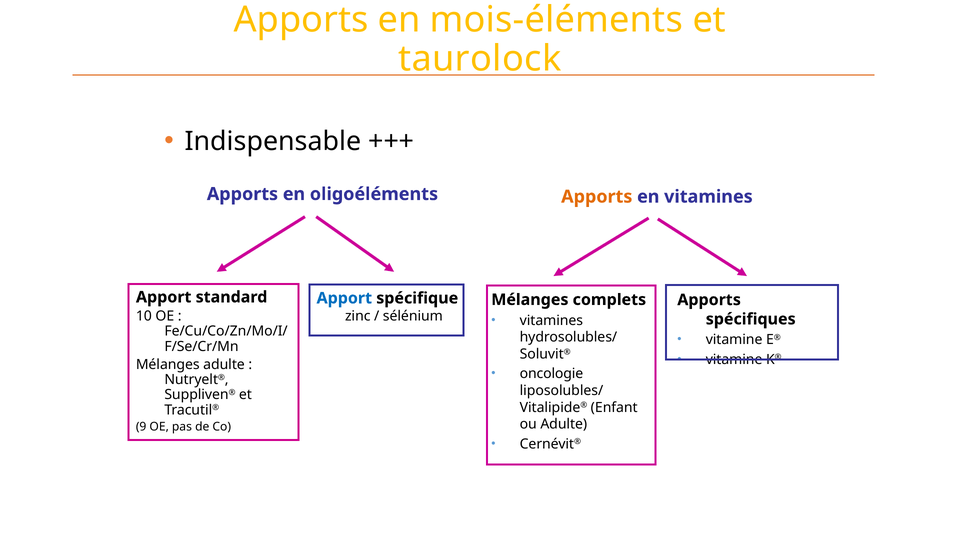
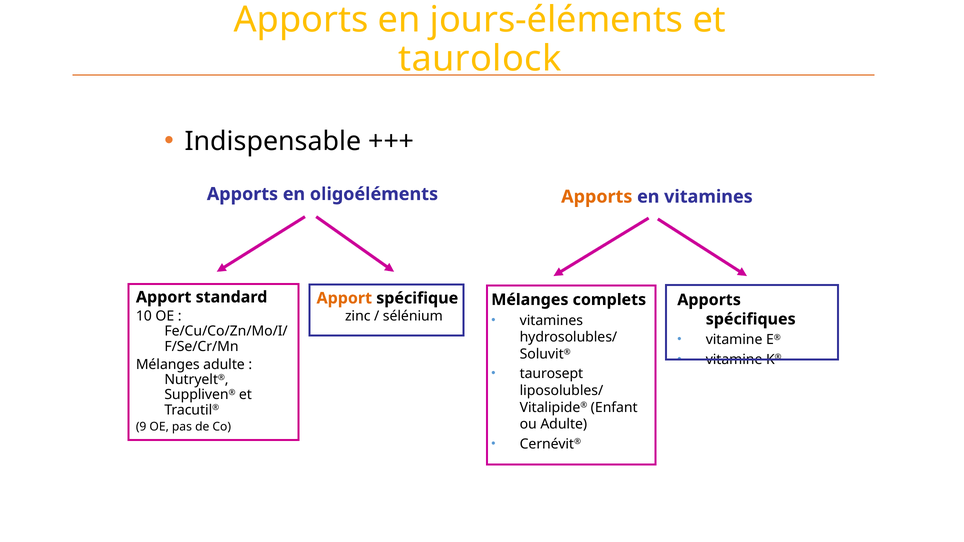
mois-éléments: mois-éléments -> jours-éléments (557, 20)
Apport colour: blue -> orange (344, 298)
oncologie: oncologie -> taurosept (551, 374)
